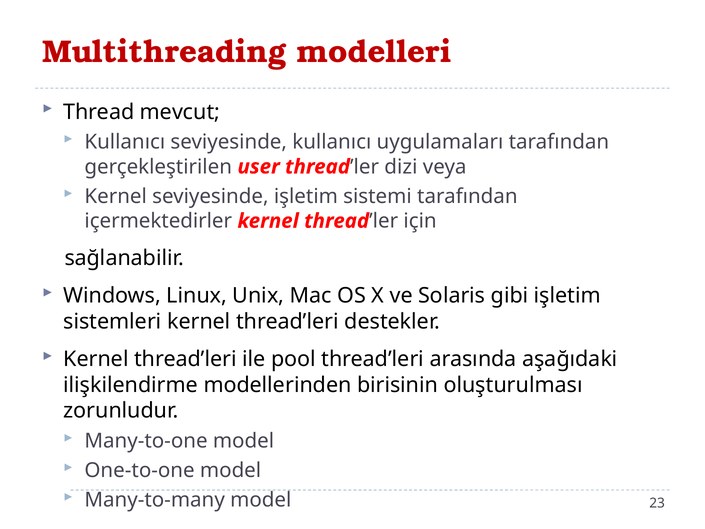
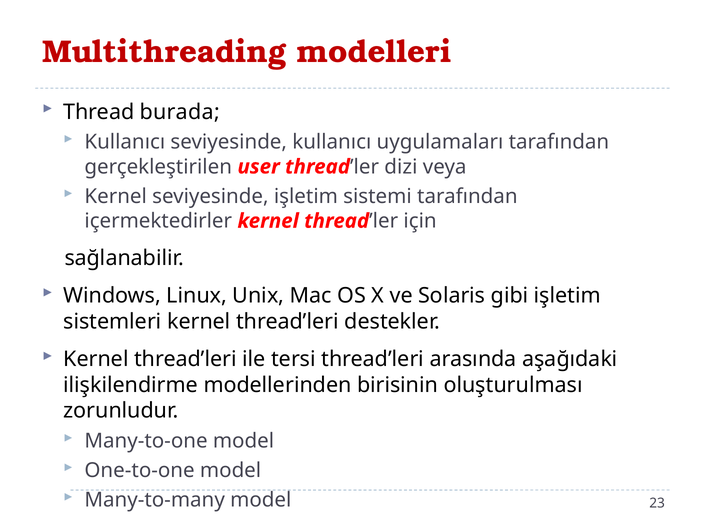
mevcut: mevcut -> burada (180, 112)
pool: pool -> tersi (293, 359)
